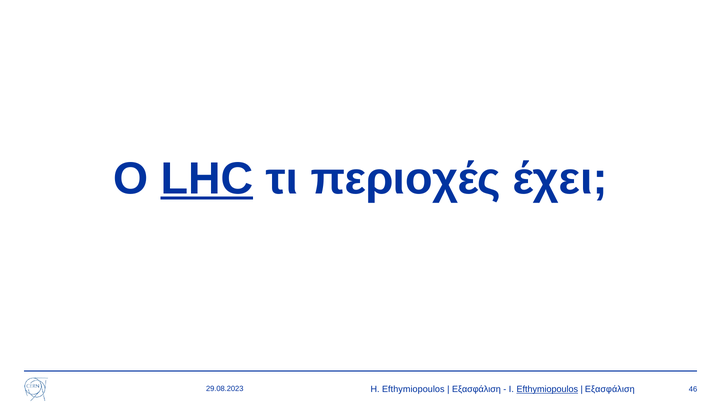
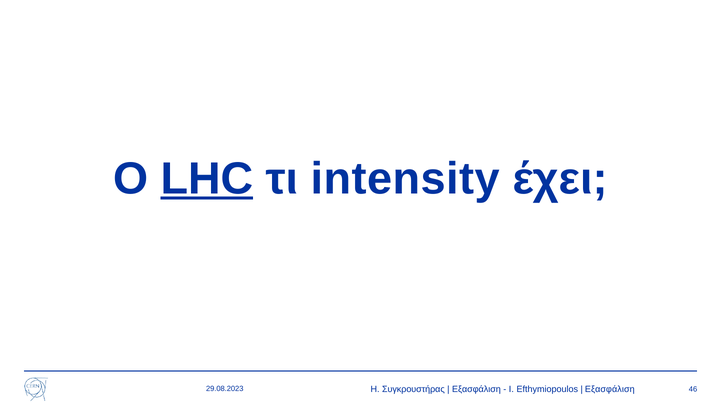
περιοχές: περιοχές -> intensity (405, 178)
Η Efthymiopoulos: Efthymiopoulos -> Συγκρουστήρας (413, 389)
Efthymiopoulos underline: present -> none (547, 389)
